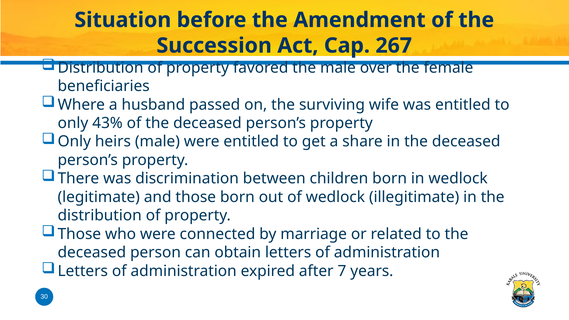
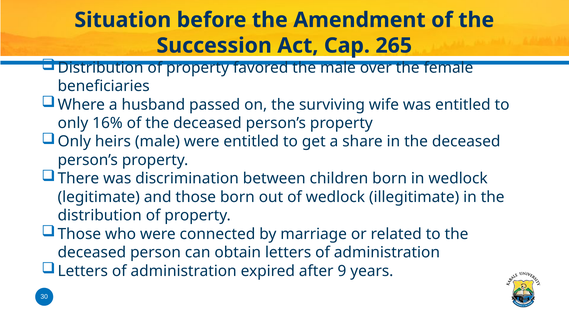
267: 267 -> 265 (394, 46)
43%: 43% -> 16% (107, 123)
7: 7 -> 9 (342, 271)
